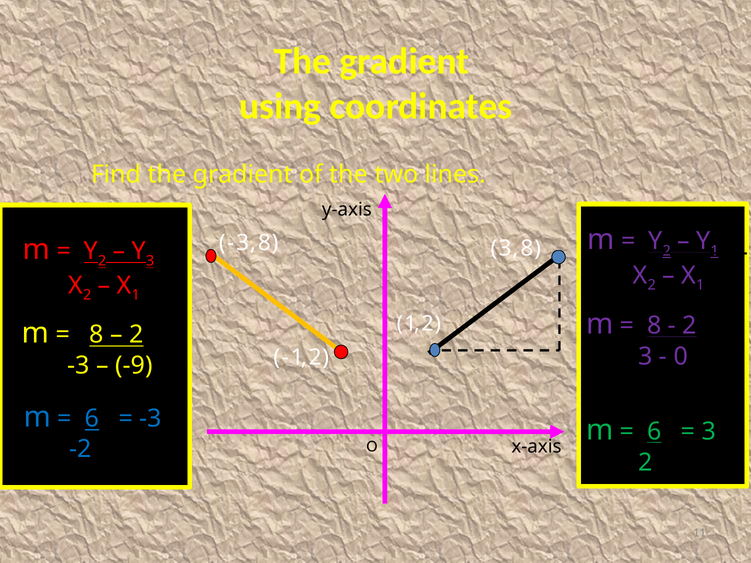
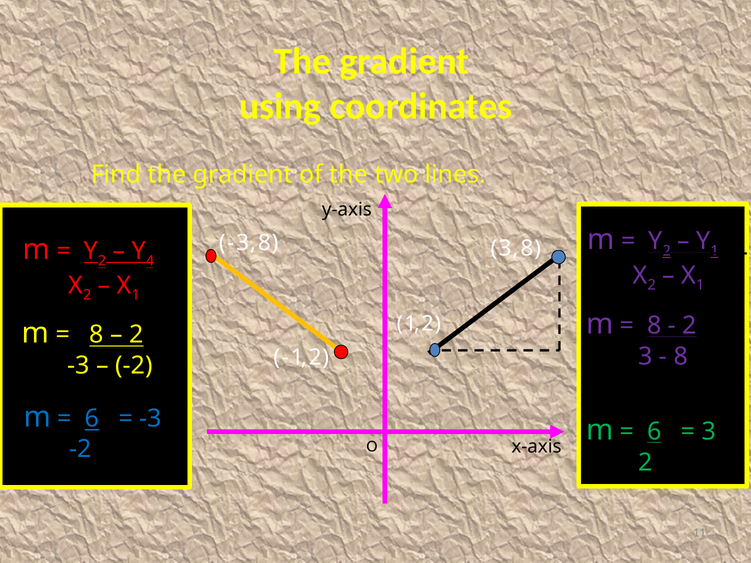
3: 3 -> 4 (150, 261)
0: 0 -> 8 (681, 357)
-9: -9 -> -2 (134, 366)
